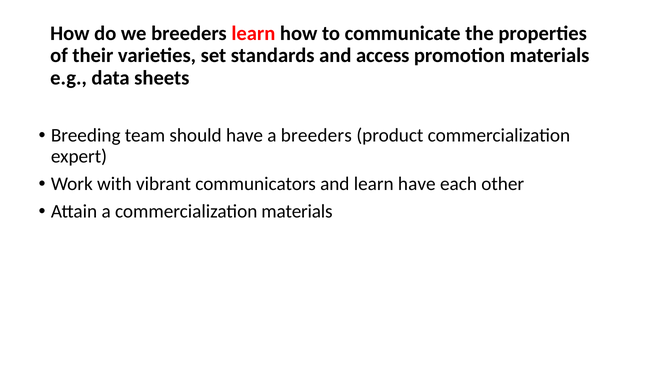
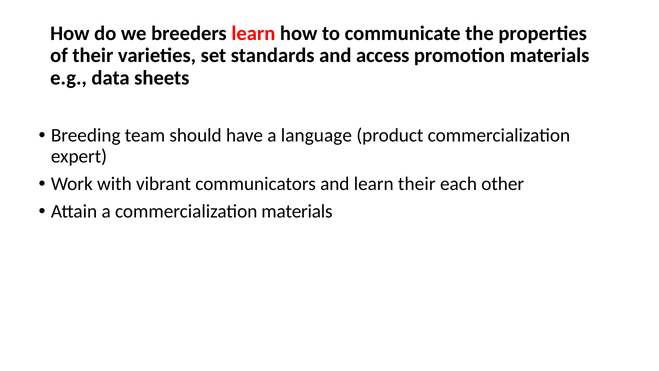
a breeders: breeders -> language (316, 135)
learn have: have -> their (417, 184)
